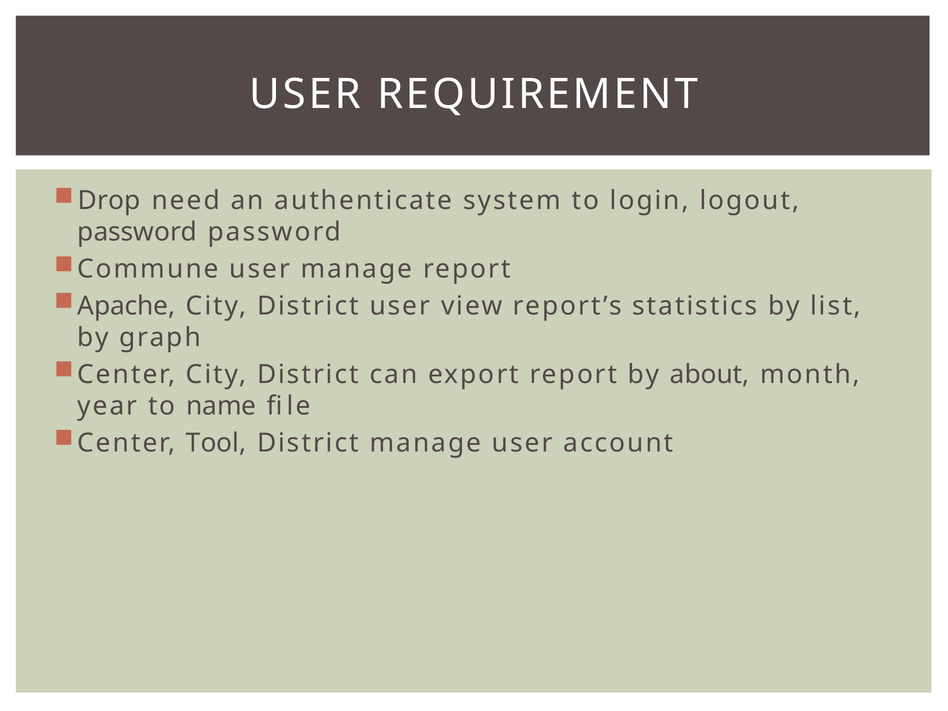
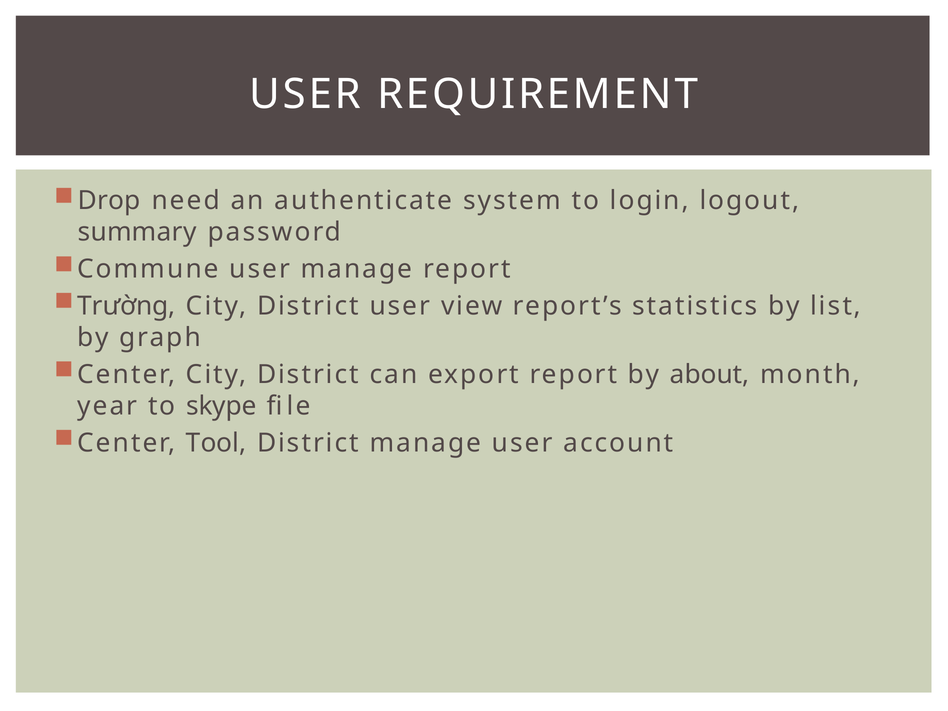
password: password -> summary (137, 232)
Apache: Apache -> Trường (126, 306)
name: name -> skype (221, 406)
